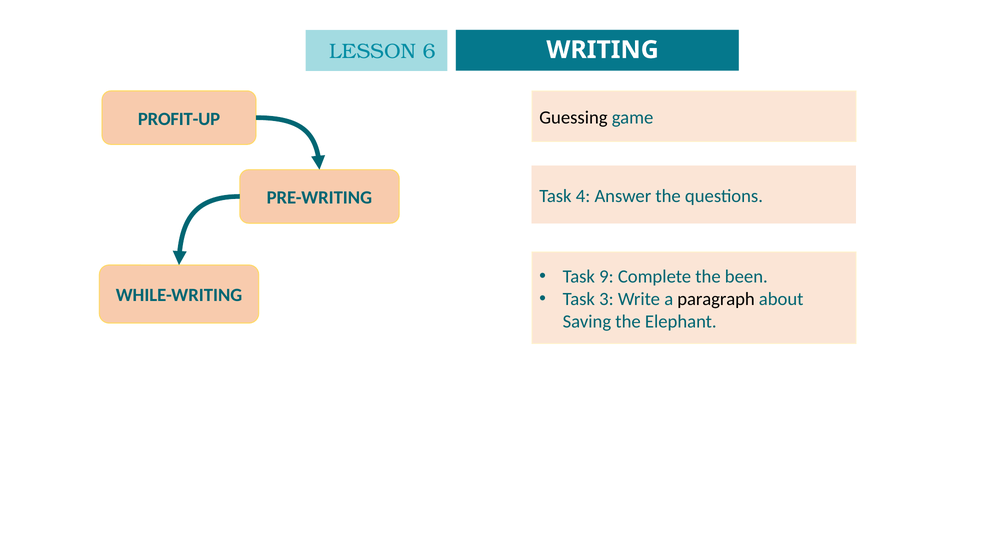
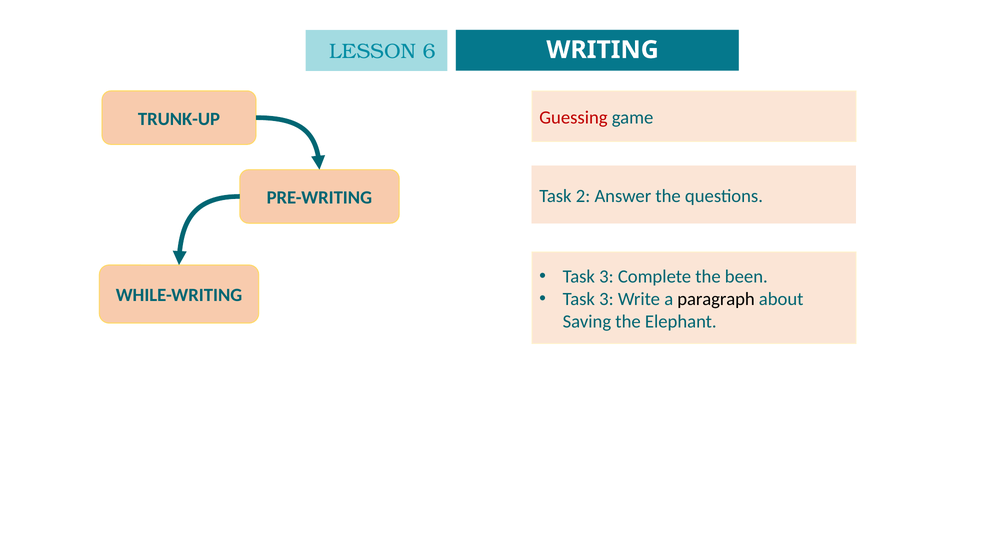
Guessing colour: black -> red (573, 118)
PROFIT-UP: PROFIT-UP -> TRUNK-UP (179, 119)
4: 4 -> 2 (583, 196)
9: 9 -> 3 (606, 277)
